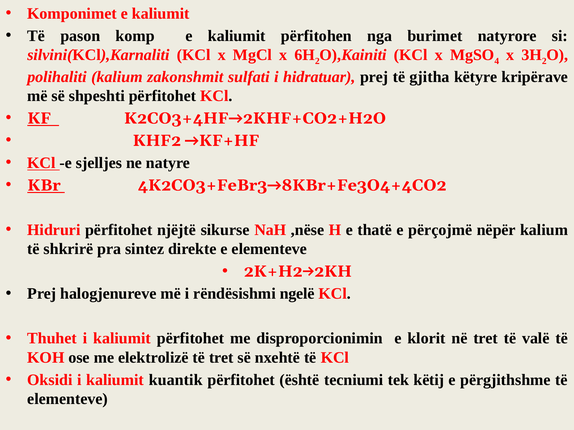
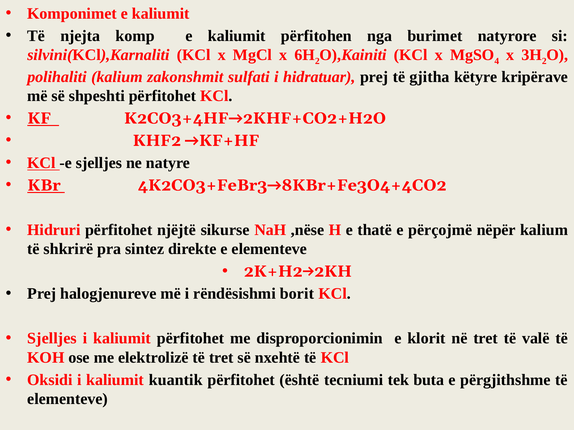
pason: pason -> njejta (80, 36)
ngelë: ngelë -> borit (297, 294)
Thuhet: Thuhet -> Sjelljes (52, 339)
këtij: këtij -> buta (429, 380)
